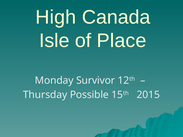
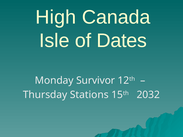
Place: Place -> Dates (122, 41)
Possible: Possible -> Stations (89, 95)
2015: 2015 -> 2032 (148, 95)
